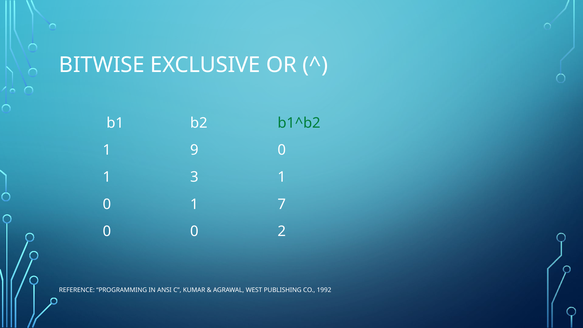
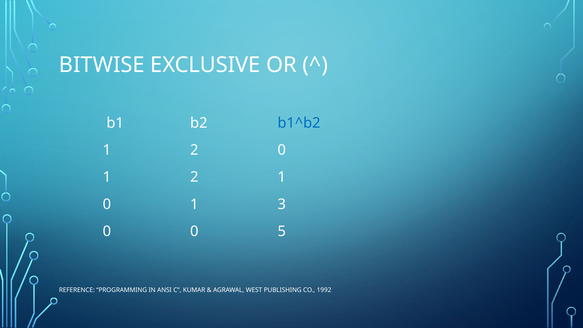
b1^b2 colour: green -> blue (299, 123)
9: 9 -> 2 (194, 150)
3: 3 -> 2 (194, 177)
7: 7 -> 3 (282, 204)
2: 2 -> 5 (282, 231)
